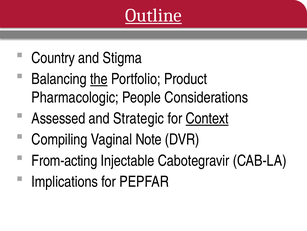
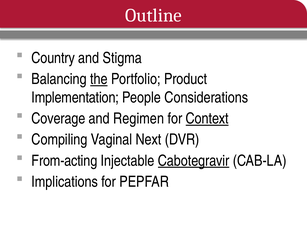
Outline underline: present -> none (153, 15)
Pharmacologic: Pharmacologic -> Implementation (75, 97)
Assessed: Assessed -> Coverage (58, 118)
Strategic: Strategic -> Regimen (139, 118)
Note: Note -> Next (148, 139)
Cabotegravir underline: none -> present (194, 160)
